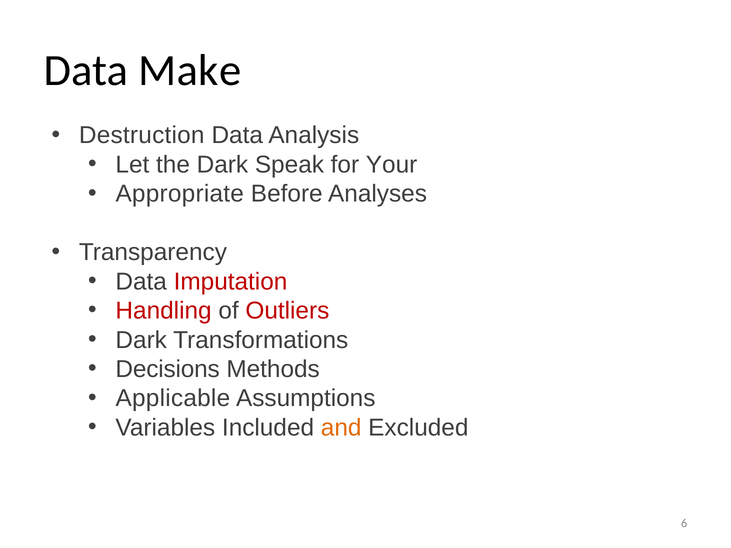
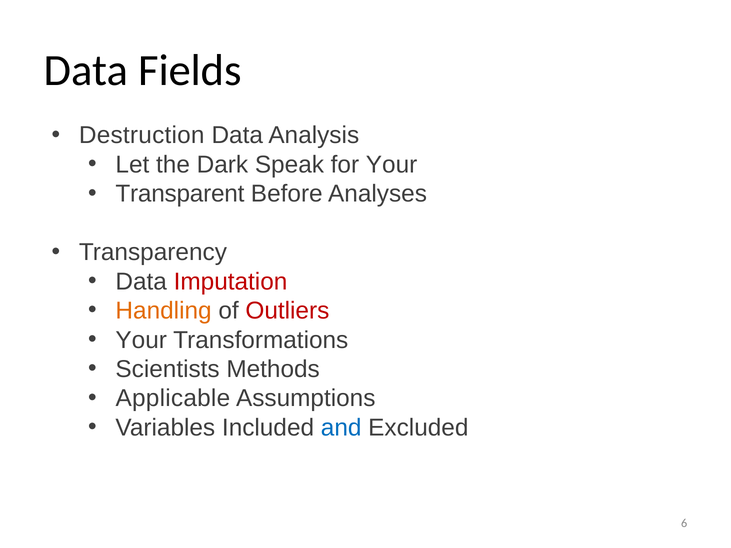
Make: Make -> Fields (190, 71)
Appropriate: Appropriate -> Transparent (180, 194)
Handling colour: red -> orange (164, 311)
Dark: Dark -> Your (141, 340)
Decisions: Decisions -> Scientists (168, 369)
and colour: orange -> blue (341, 428)
